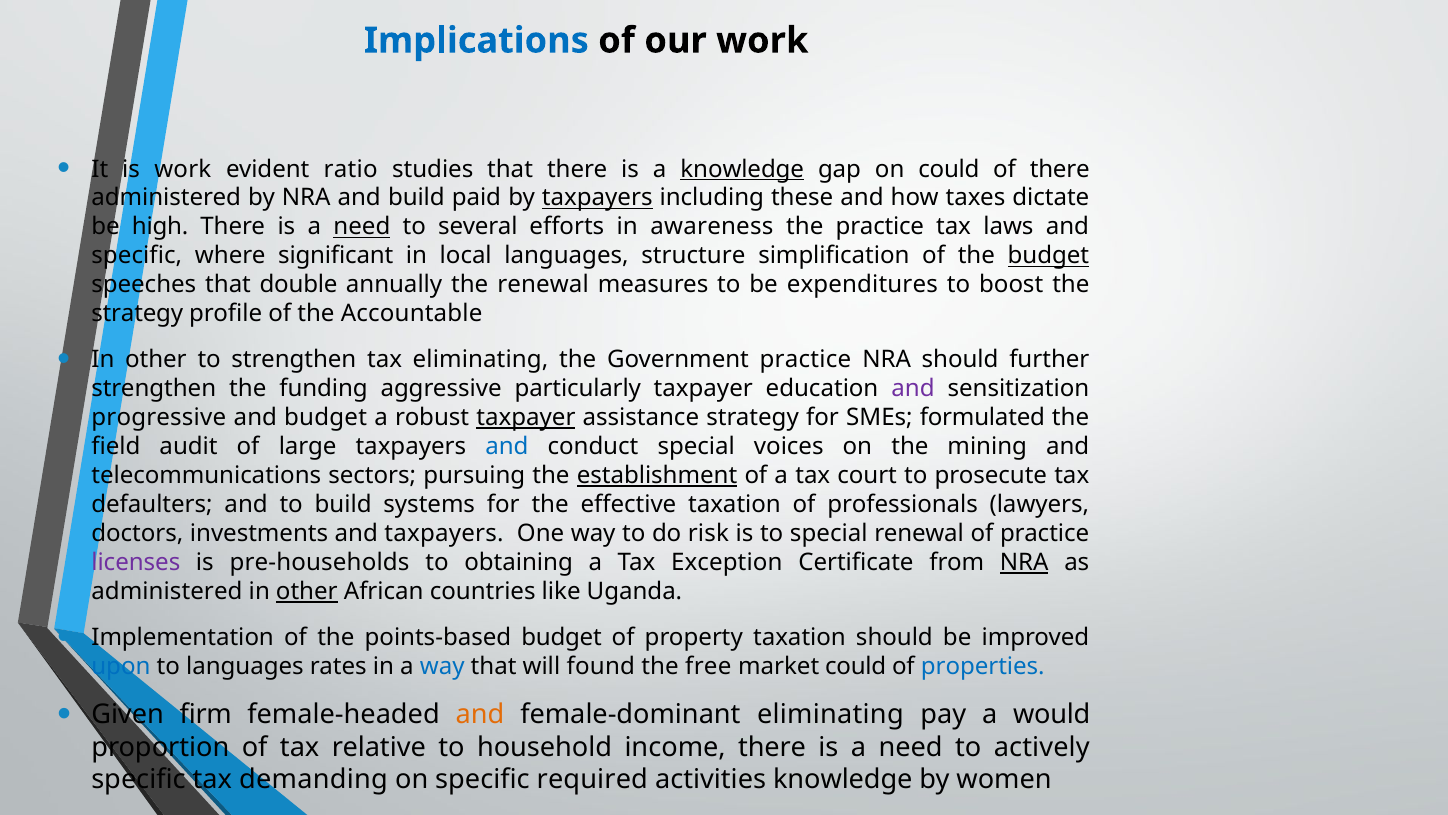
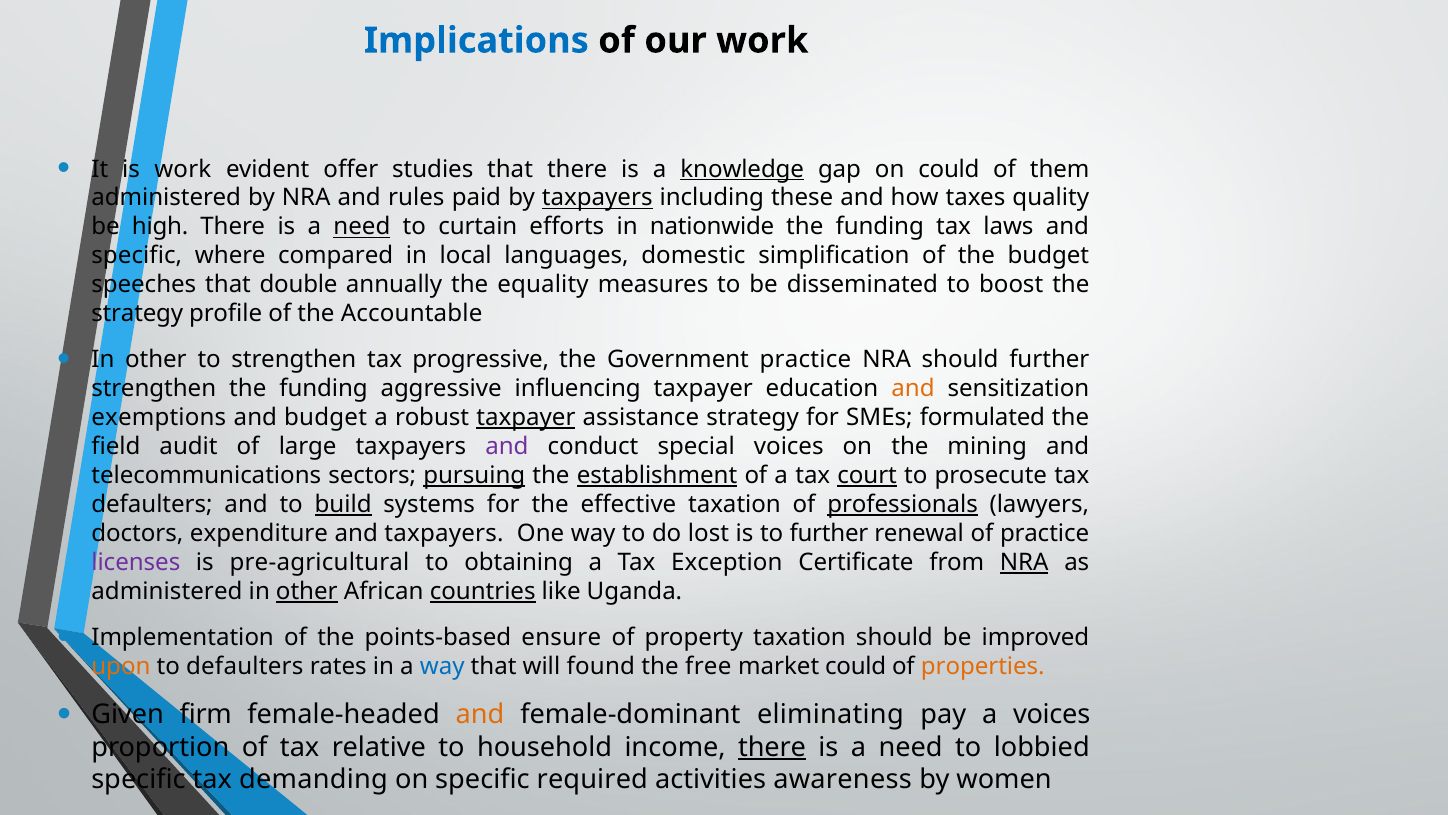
ratio: ratio -> offer (351, 169)
of there: there -> them (1060, 169)
and build: build -> rules (416, 198)
dictate: dictate -> quality (1051, 198)
several: several -> curtain (478, 227)
awareness: awareness -> nationwide (712, 227)
practice: practice -> funding (880, 227)
significant: significant -> compared (336, 256)
structure: structure -> domestic (693, 256)
budget underline: present -> none (1048, 256)
the renewal: renewal -> equality (543, 285)
expenditures: expenditures -> disseminated (862, 285)
tax eliminating: eliminating -> progressive (481, 360)
particularly: particularly -> influencing (578, 388)
and colour: purple -> orange (913, 388)
progressive: progressive -> exemptions (159, 417)
and colour: blue -> purple (507, 446)
pursuing underline: none -> present (474, 475)
court underline: none -> present (867, 475)
build underline: none -> present (343, 504)
professionals underline: none -> present (903, 504)
investments: investments -> expenditure (259, 533)
risk: risk -> lost (708, 533)
to special: special -> further (829, 533)
pre-households: pre-households -> pre-agricultural (319, 562)
countries underline: none -> present (483, 591)
points-based budget: budget -> ensure (561, 637)
upon colour: blue -> orange (121, 666)
to languages: languages -> defaulters (245, 666)
properties colour: blue -> orange (983, 666)
a would: would -> voices (1052, 714)
there underline: none -> present (772, 747)
actively: actively -> lobbied (1042, 747)
activities knowledge: knowledge -> awareness (843, 780)
